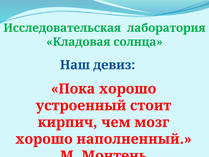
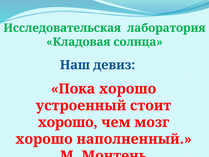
кирпич: кирпич -> хорошо (68, 122)
